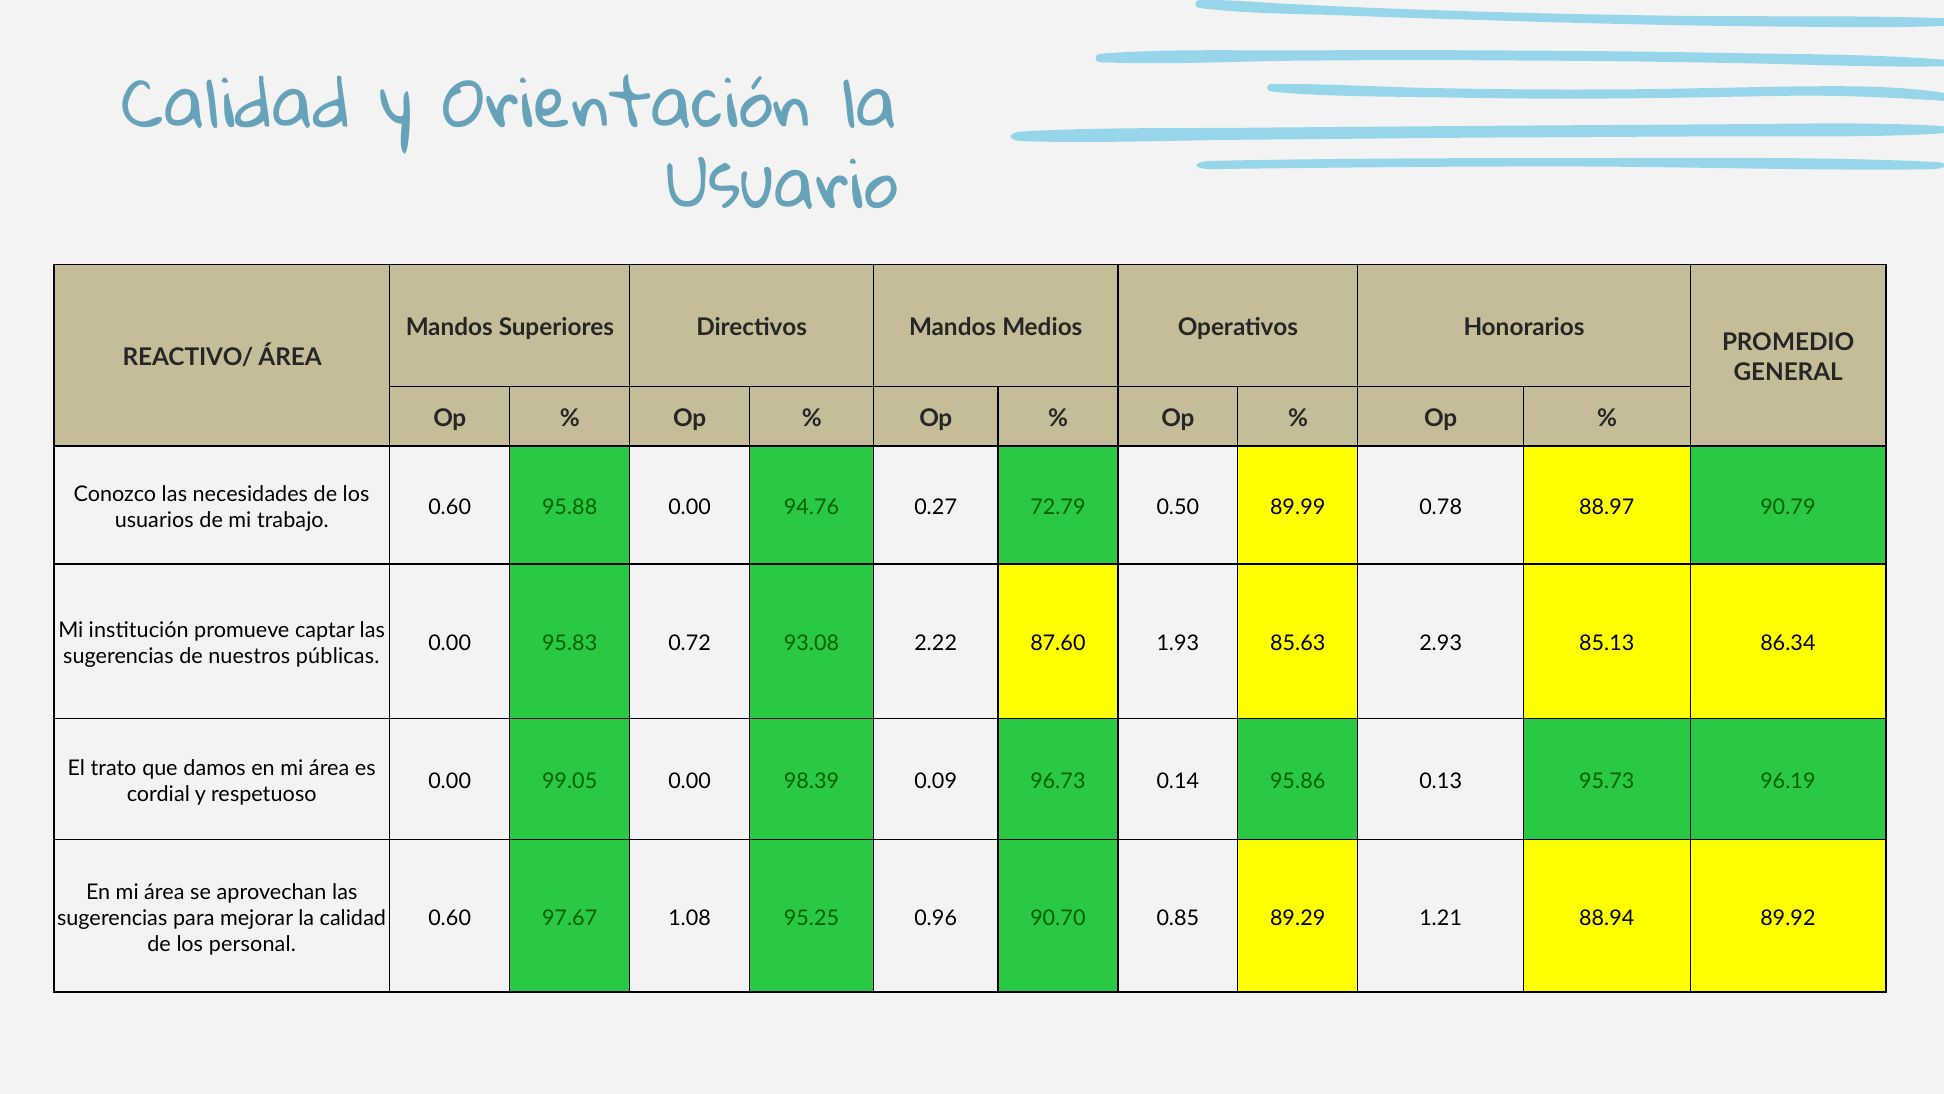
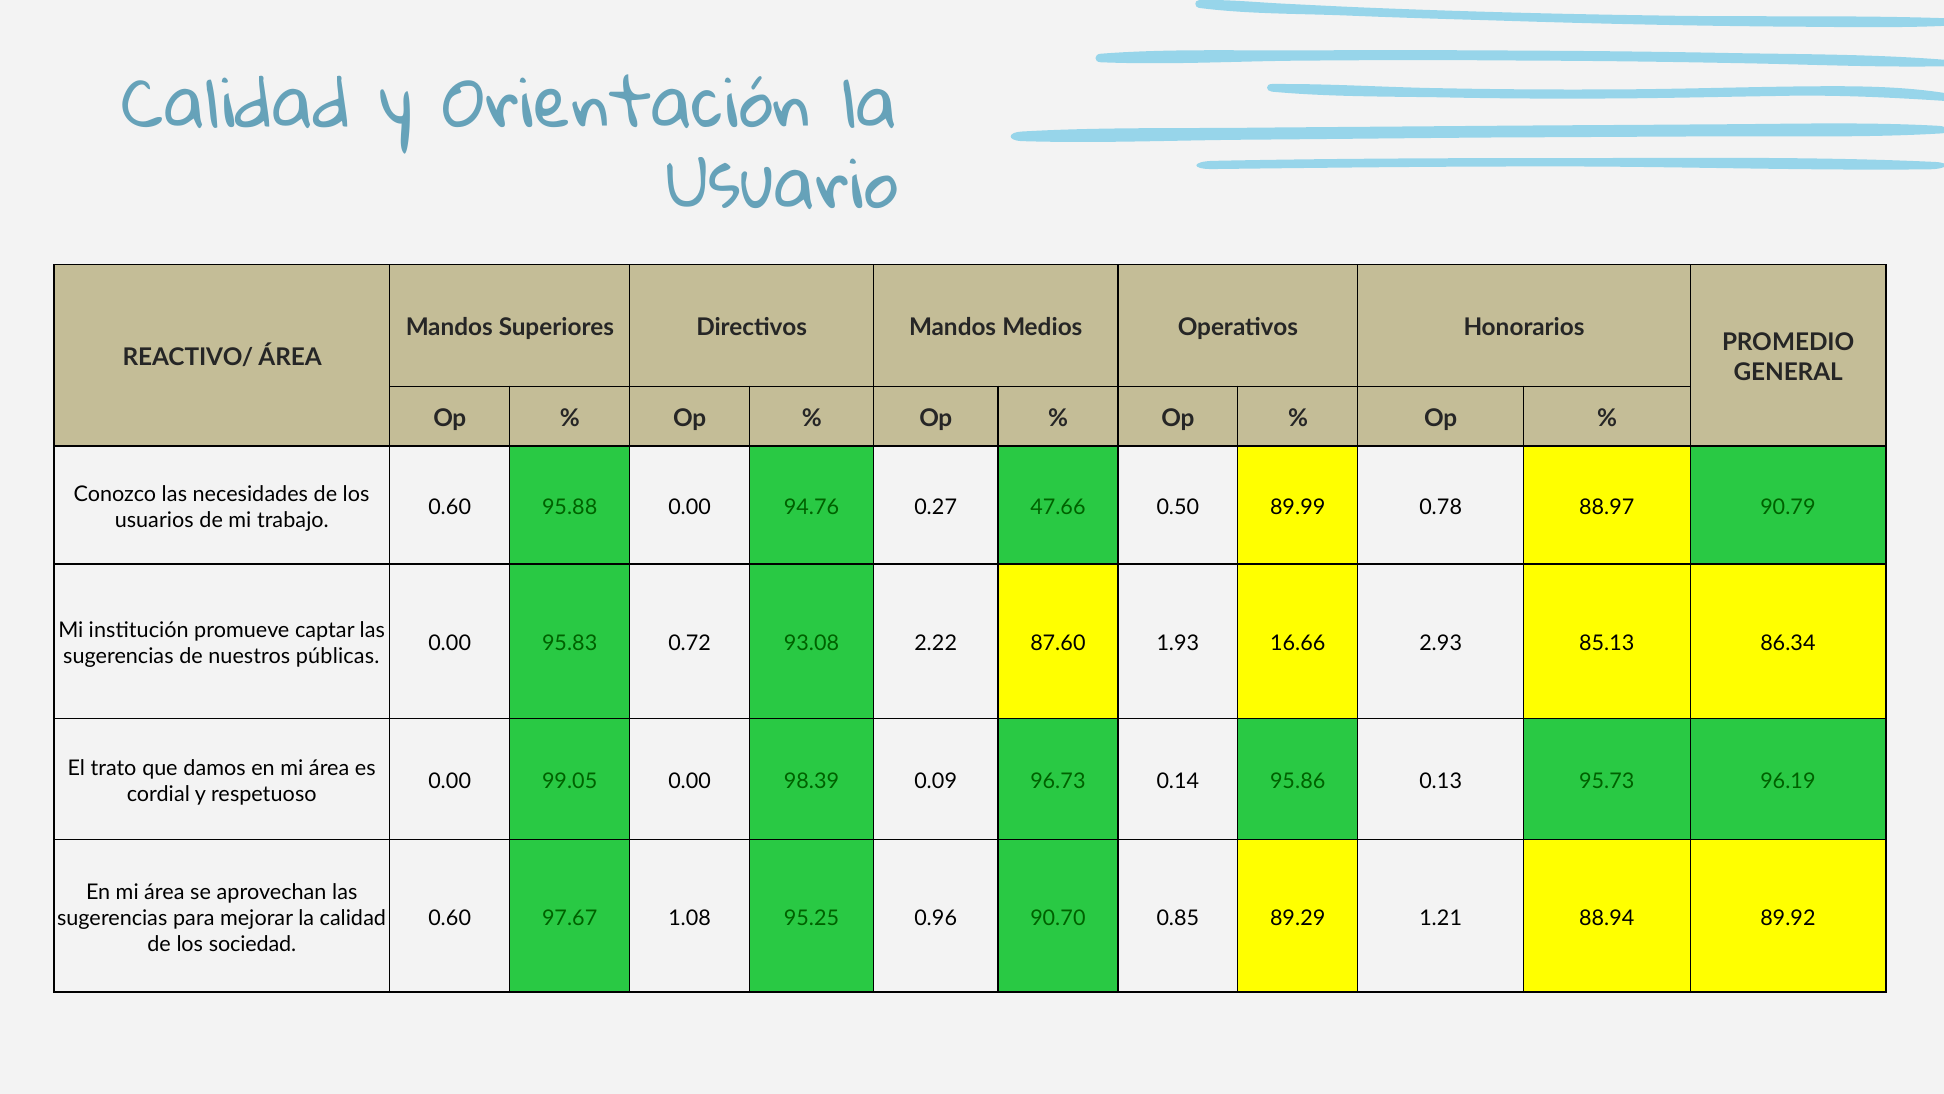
72.79: 72.79 -> 47.66 (1058, 507)
85.63: 85.63 -> 16.66 (1298, 643)
personal: personal -> sociedad (253, 944)
